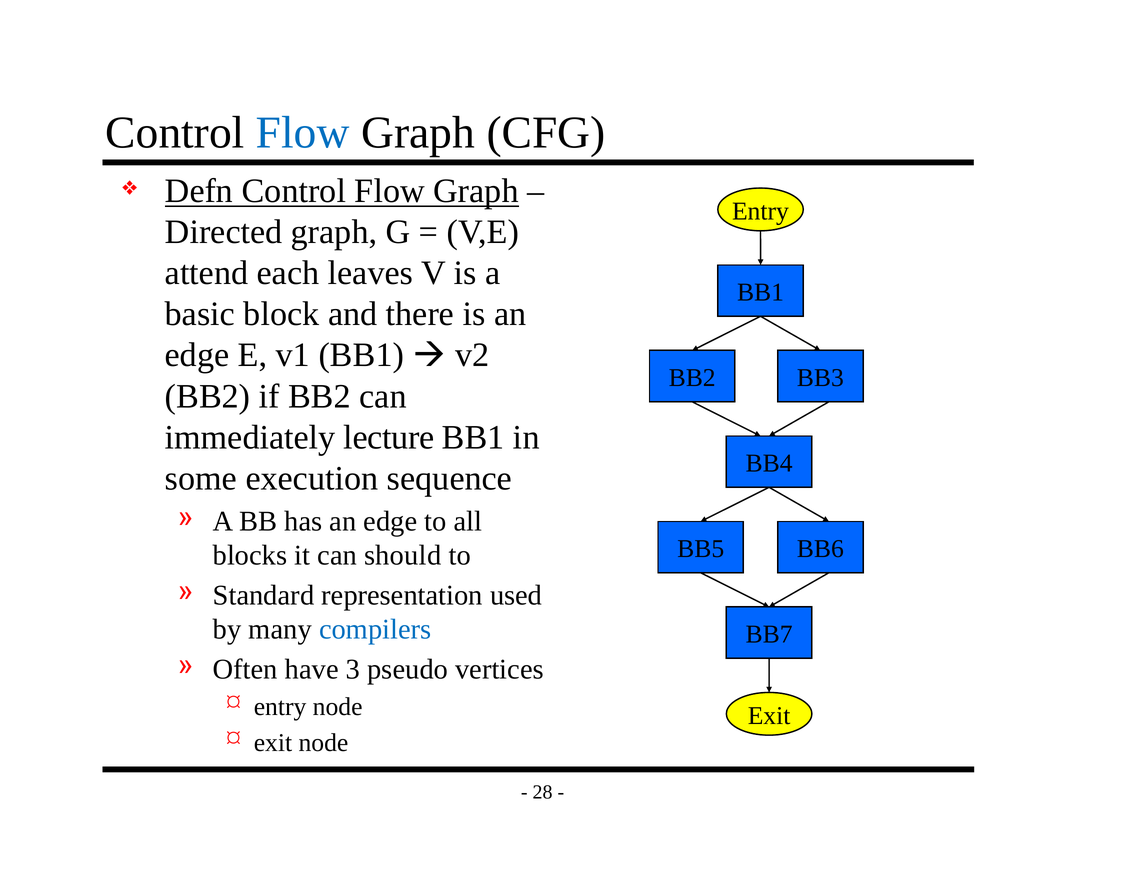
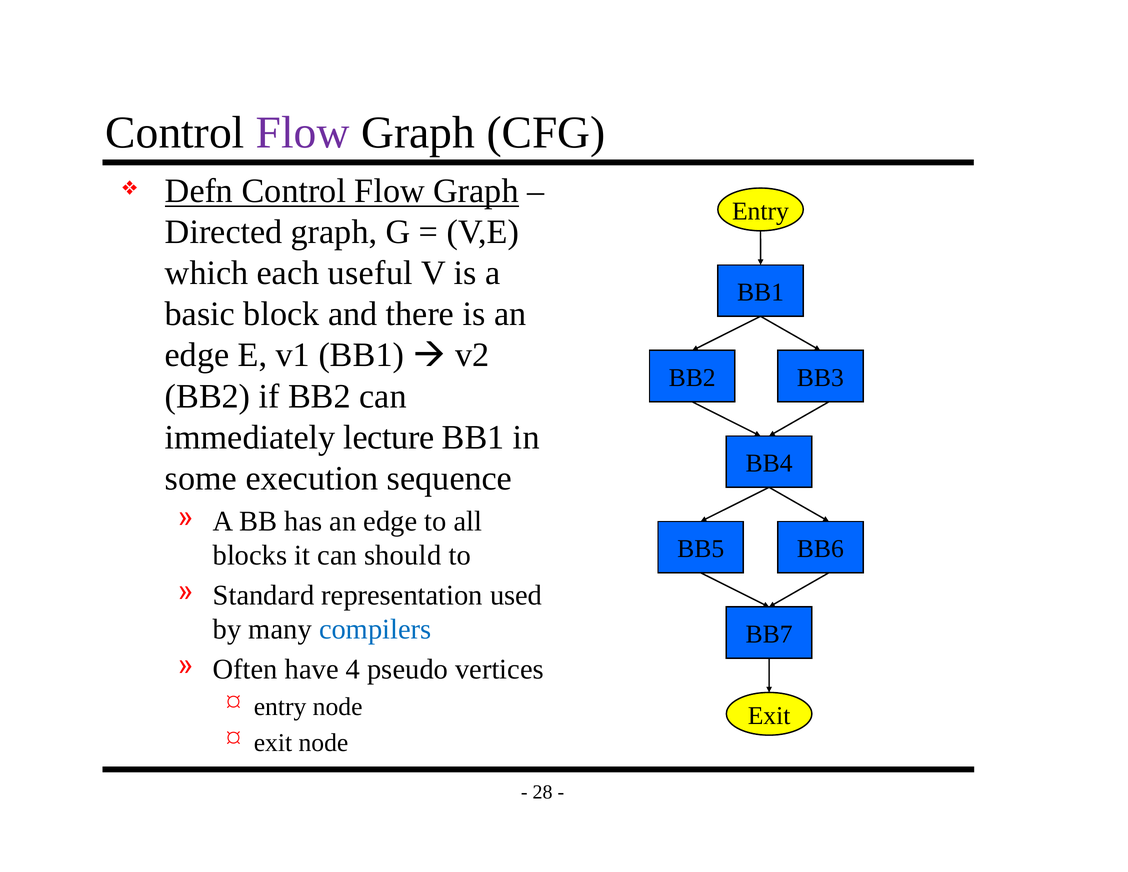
Flow colour: blue -> purple (303, 133)
attend: attend -> which (207, 273)
leaves: leaves -> useful (370, 273)
3: 3 -> 4 (353, 669)
